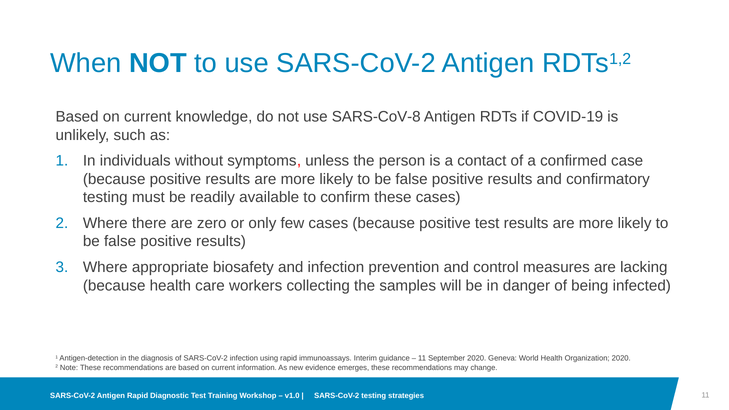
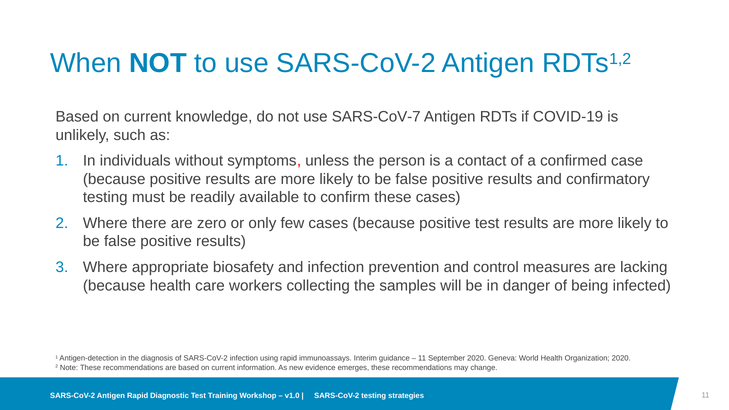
SARS-CoV-8: SARS-CoV-8 -> SARS-CoV-7 (376, 117)
